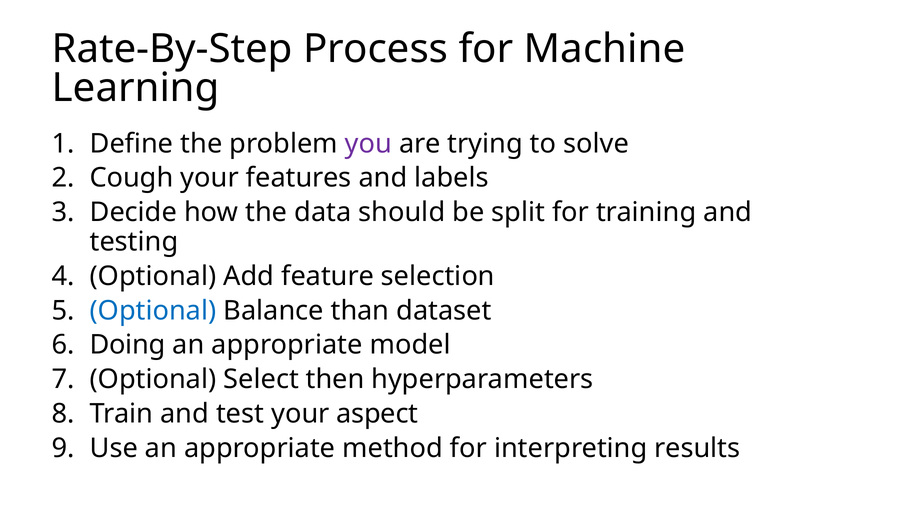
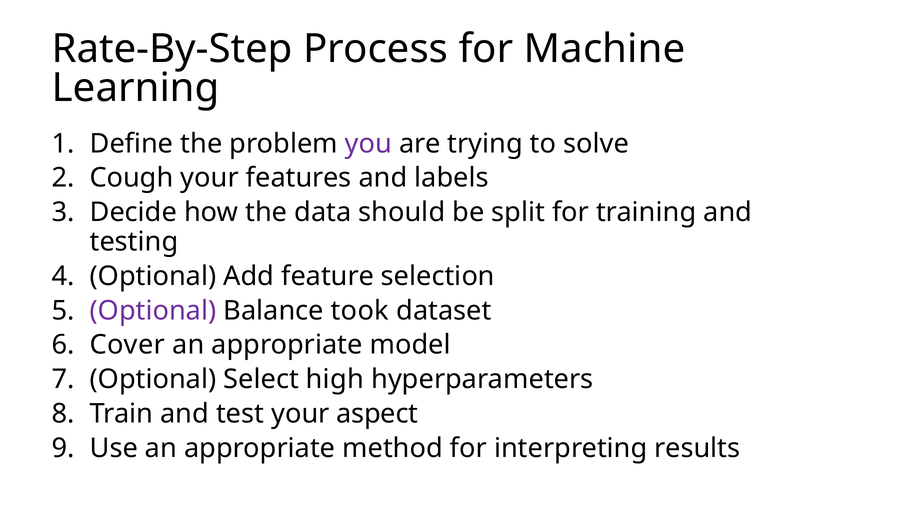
Optional colour: blue -> purple (153, 311)
than: than -> took (360, 311)
Doing: Doing -> Cover (127, 345)
then: then -> high (335, 380)
